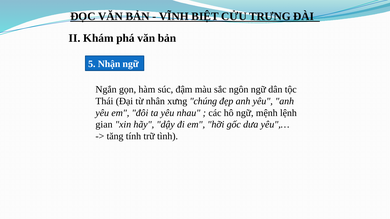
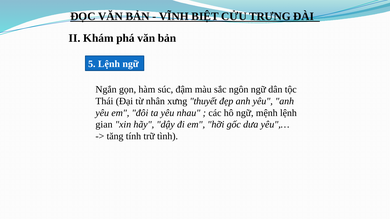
5 Nhận: Nhận -> Lệnh (109, 64)
chúng: chúng -> thuyết (203, 101)
